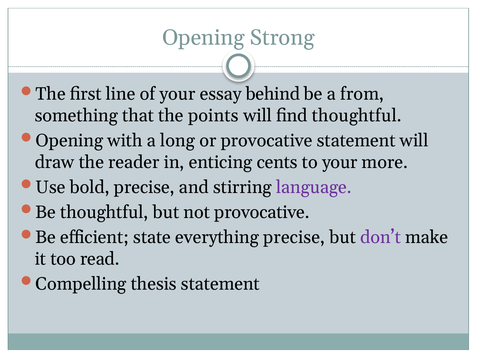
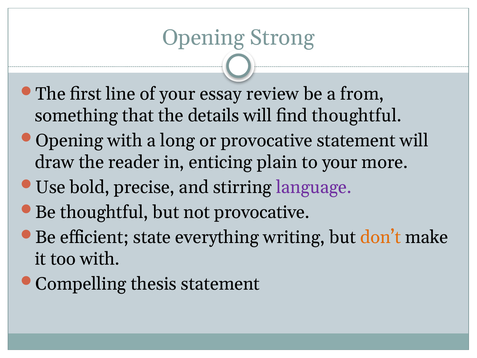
behind: behind -> review (273, 94)
points: points -> details (213, 115)
cents: cents -> plain (277, 162)
everything precise: precise -> writing (294, 237)
don’t colour: purple -> orange (381, 237)
too read: read -> with (100, 259)
